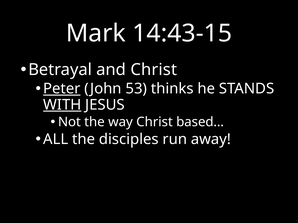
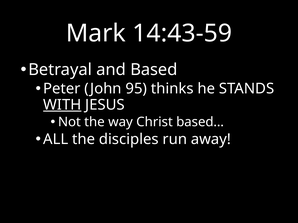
14:43-15: 14:43-15 -> 14:43-59 (182, 33)
and Christ: Christ -> Based (154, 70)
Peter underline: present -> none (62, 89)
53: 53 -> 95 (136, 89)
